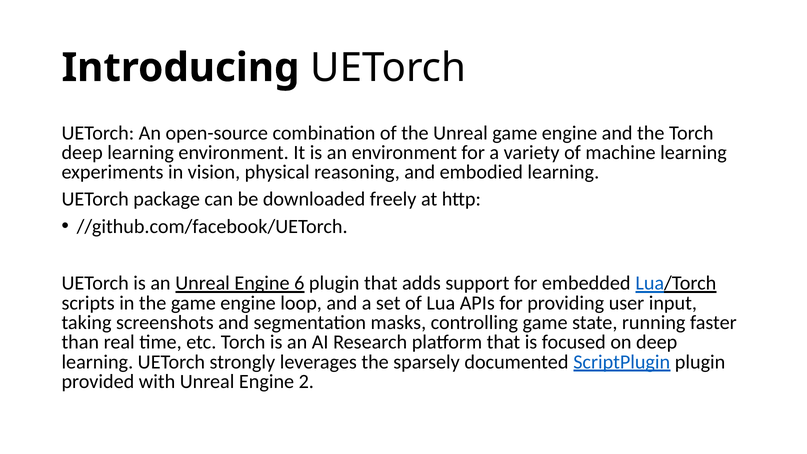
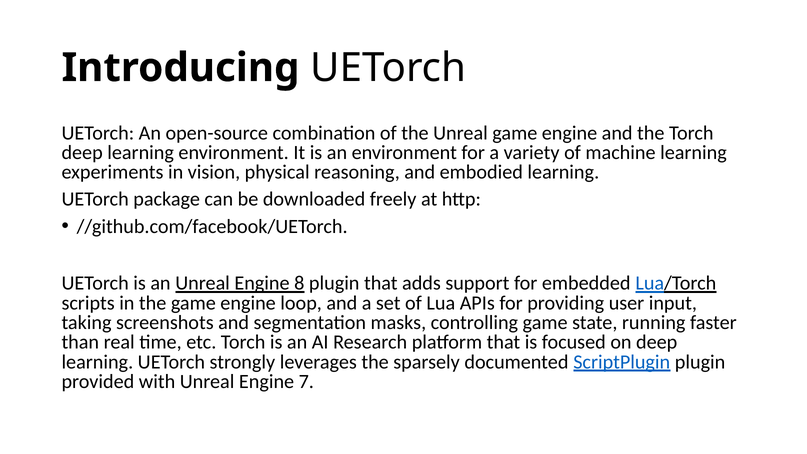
6: 6 -> 8 (299, 283)
2: 2 -> 7 (306, 382)
